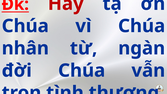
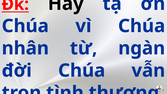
Hãy colour: red -> black (66, 4)
